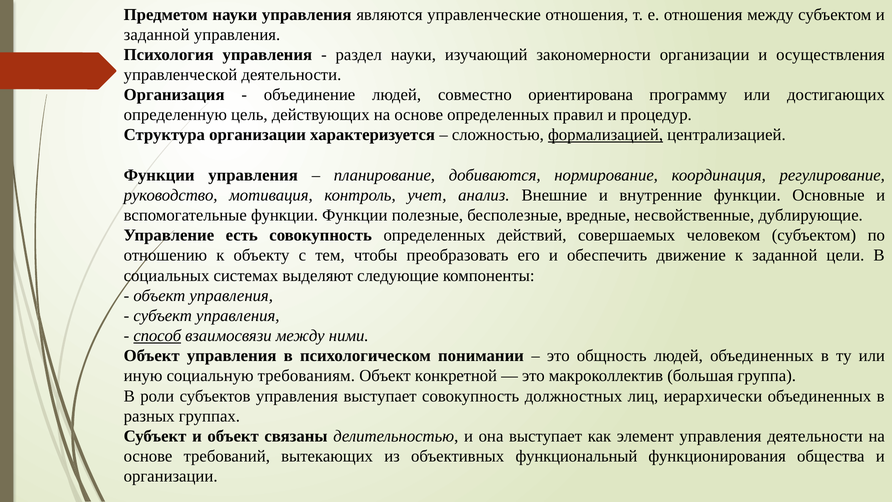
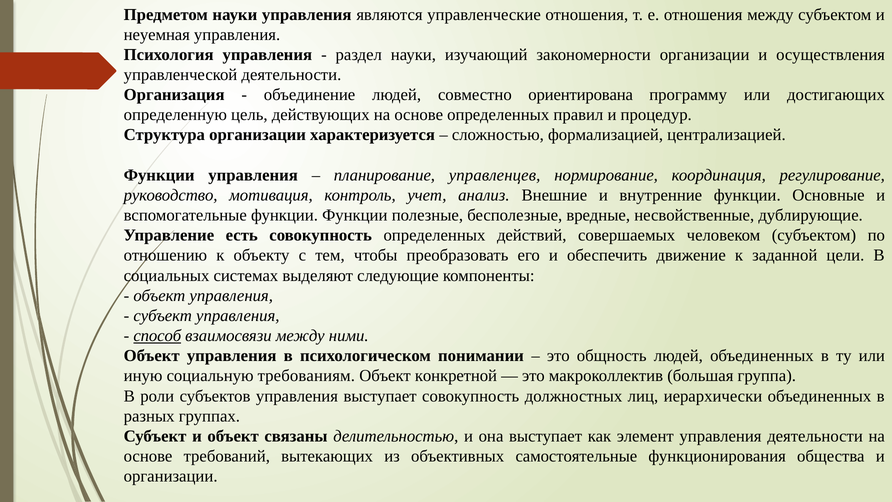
заданной: заданной -> неуемная (157, 35)
формализацией underline: present -> none (606, 135)
добиваются: добиваются -> управленцев (495, 175)
функциональный: функциональный -> самостоятельные (576, 456)
